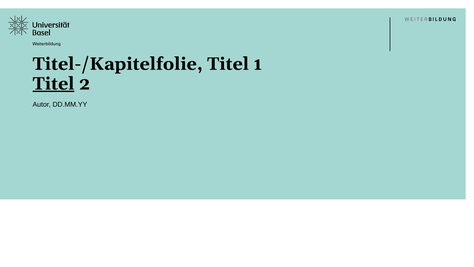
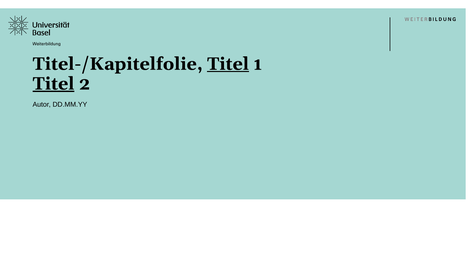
Titel underline: none -> present (228, 64)
